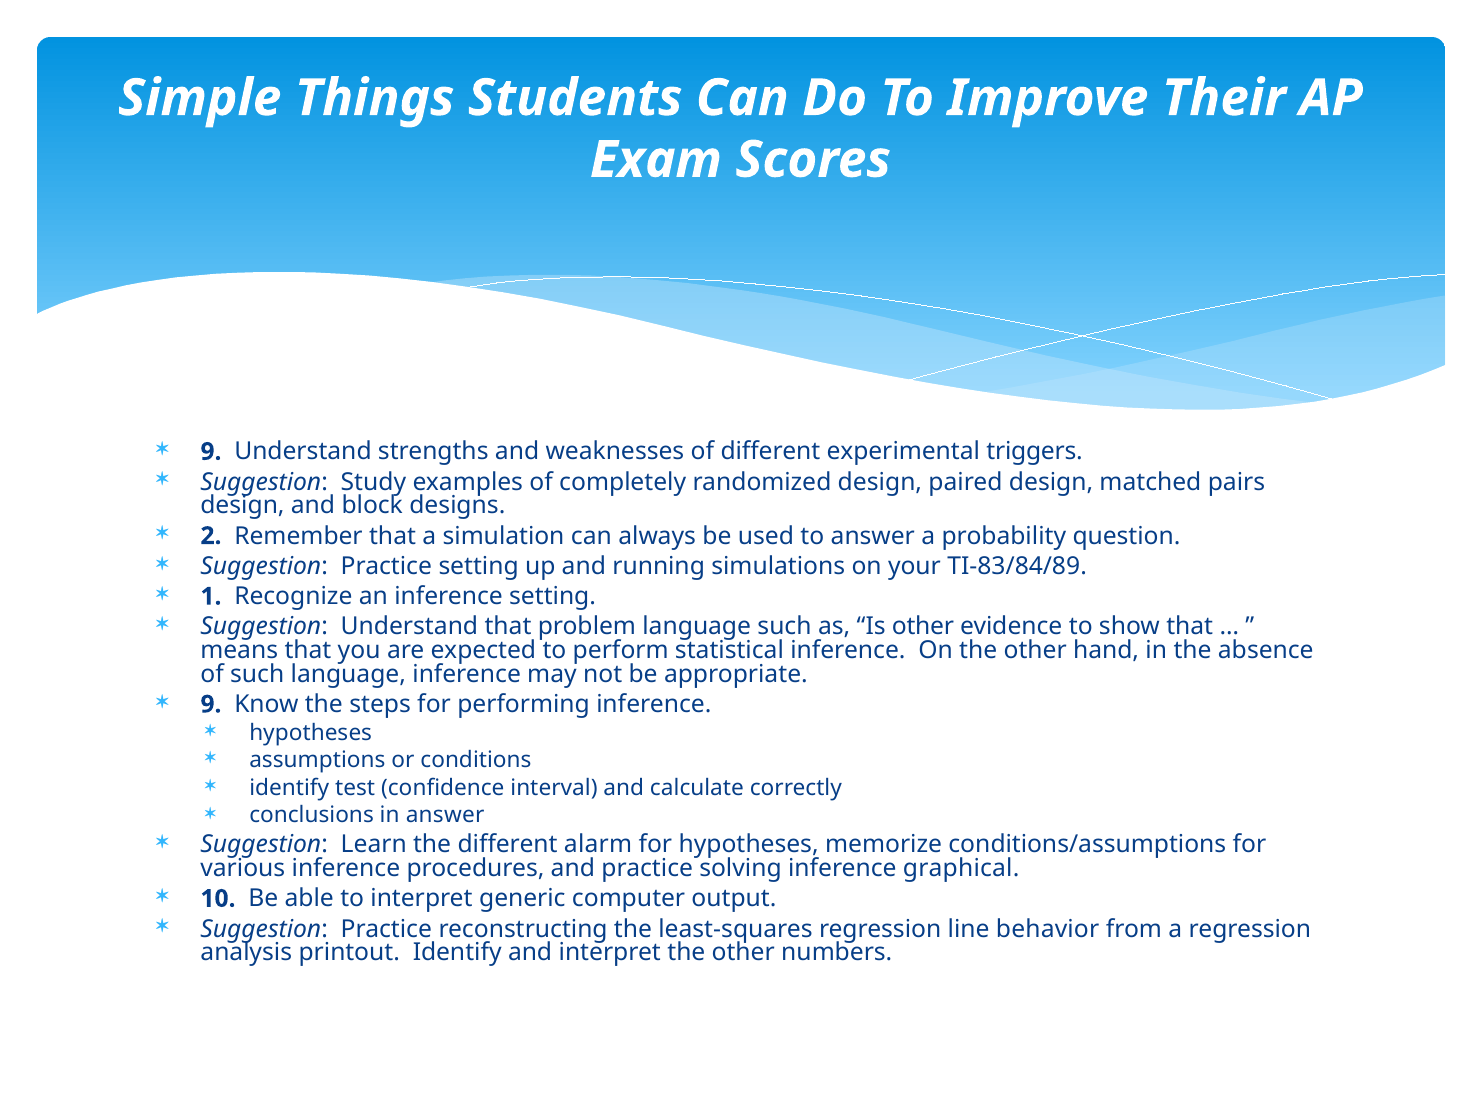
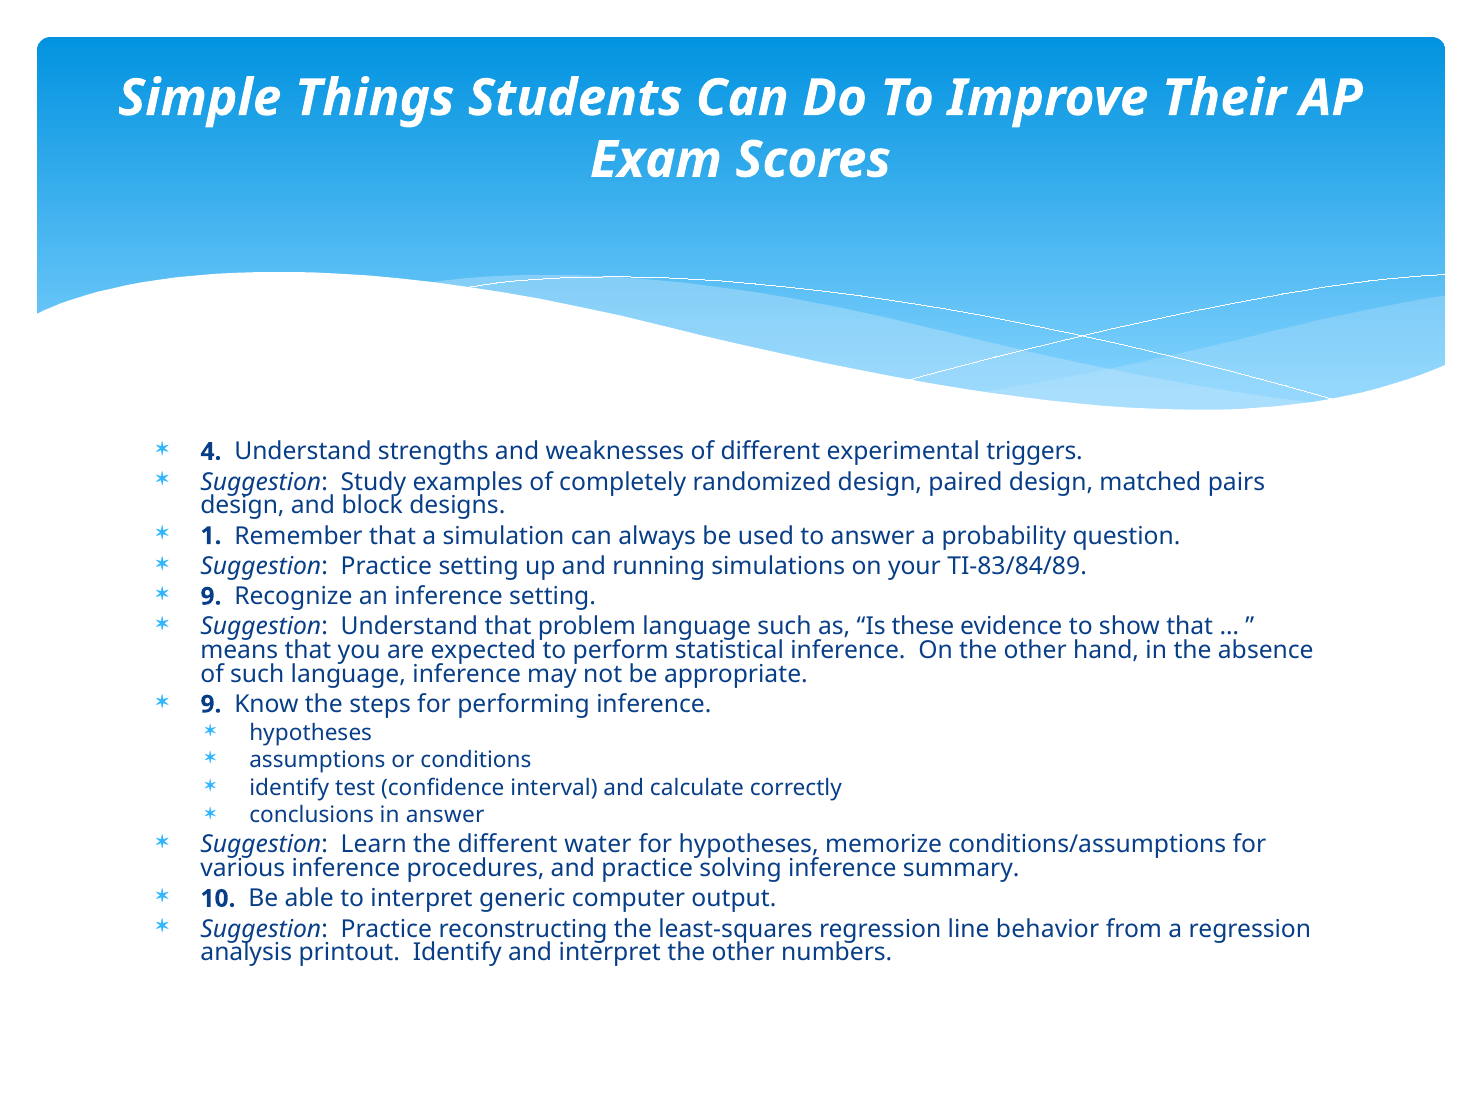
9: 9 -> 4 (211, 452)
2: 2 -> 1 (211, 536)
1: 1 -> 9 (211, 596)
Is other: other -> these (923, 627)
alarm: alarm -> water (598, 844)
graphical: graphical -> summary (961, 868)
